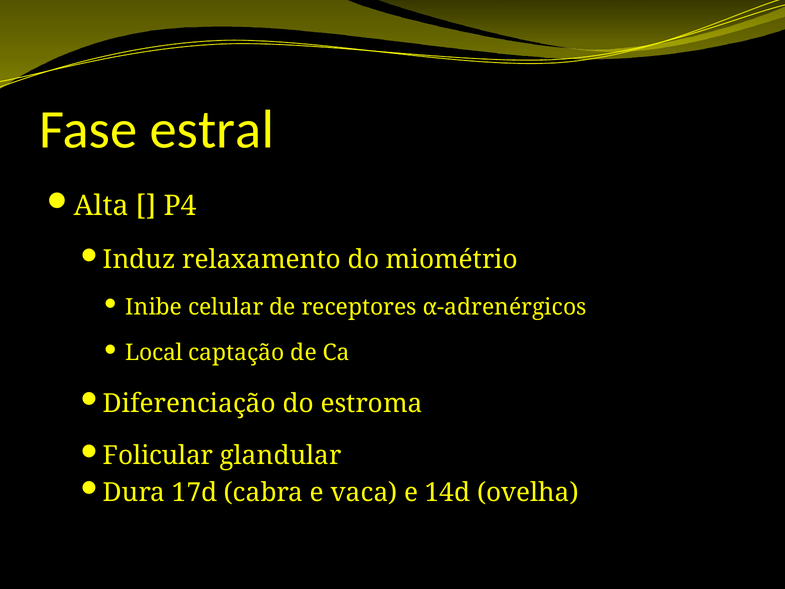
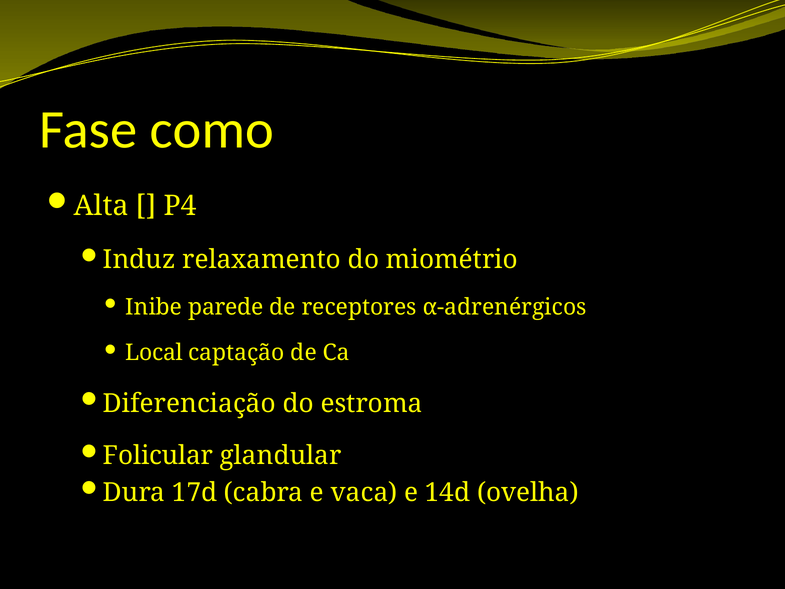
estral: estral -> como (212, 130)
celular: celular -> parede (226, 307)
